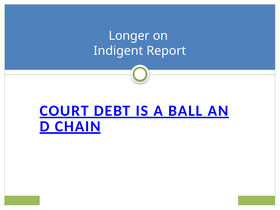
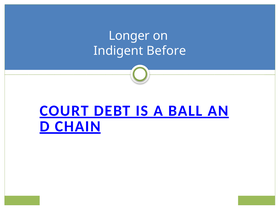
Report: Report -> Before (166, 51)
